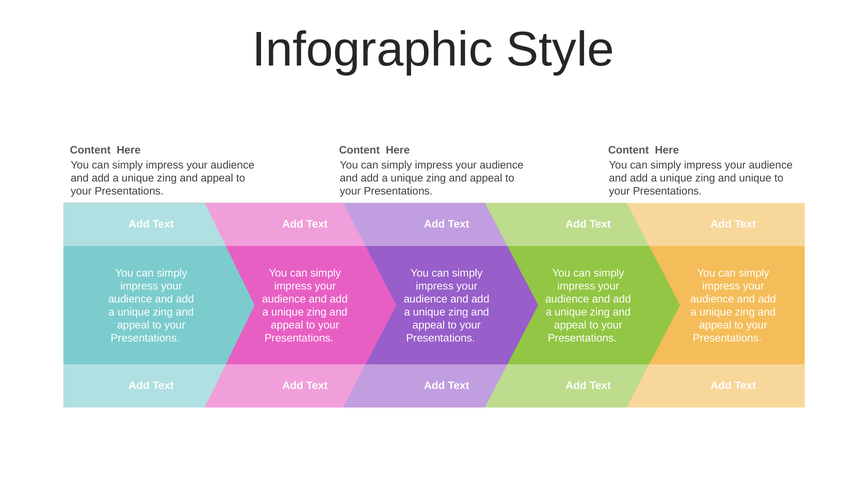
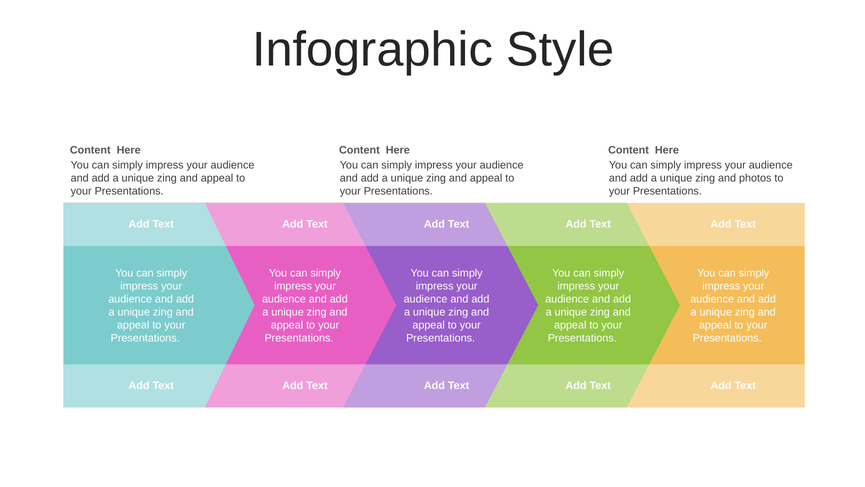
and unique: unique -> photos (755, 178)
